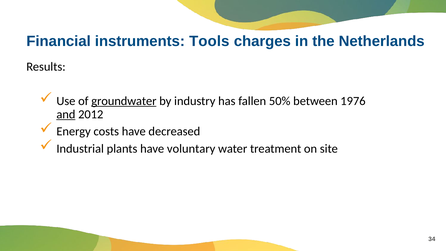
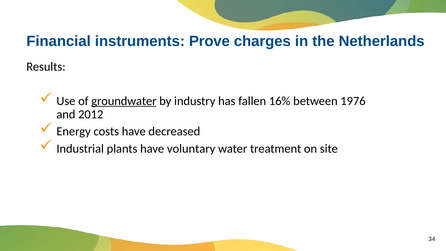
Tools: Tools -> Prove (209, 41)
50%: 50% -> 16% (280, 101)
and underline: present -> none (66, 114)
